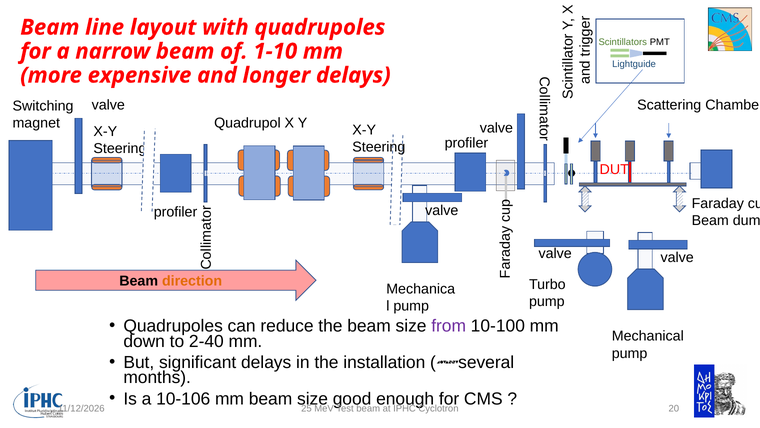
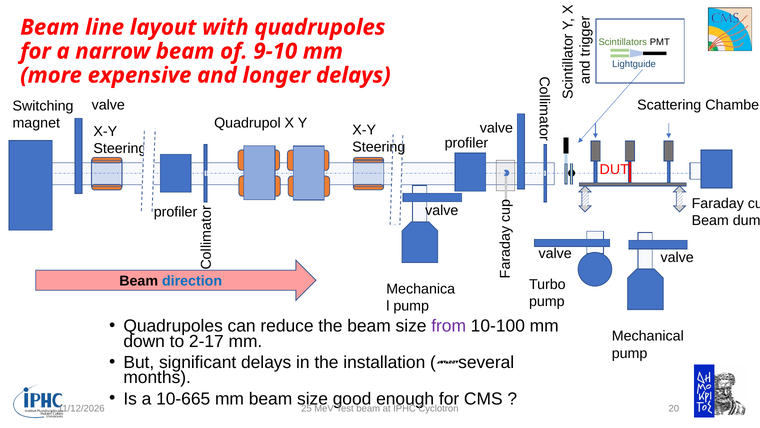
1-10: 1-10 -> 9-10 (275, 51)
direction colour: orange -> blue (192, 281)
2-40: 2-40 -> 2-17 (206, 341)
10-106: 10-106 -> 10-665 (183, 399)
